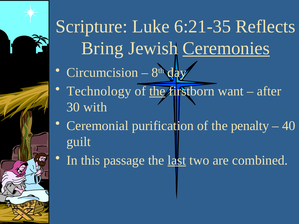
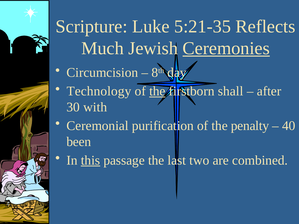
6:21-35: 6:21-35 -> 5:21-35 (203, 26)
Bring: Bring -> Much (102, 48)
want: want -> shall (231, 91)
guilt: guilt -> been (79, 142)
this underline: none -> present (90, 160)
last underline: present -> none (177, 160)
